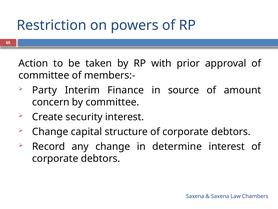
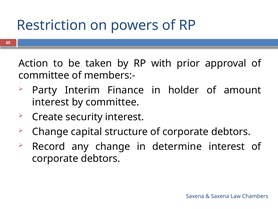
source: source -> holder (184, 90)
concern: concern -> interest (51, 102)
